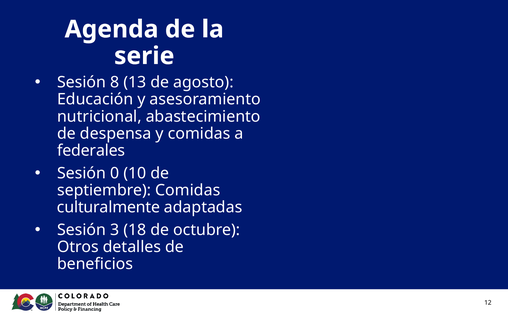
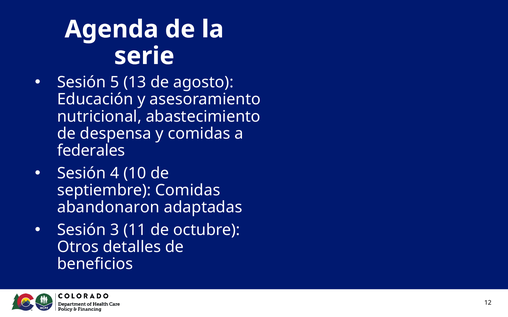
8: 8 -> 5 (115, 82)
0: 0 -> 4 (115, 173)
culturalmente: culturalmente -> abandonaron (108, 208)
18: 18 -> 11 (135, 230)
